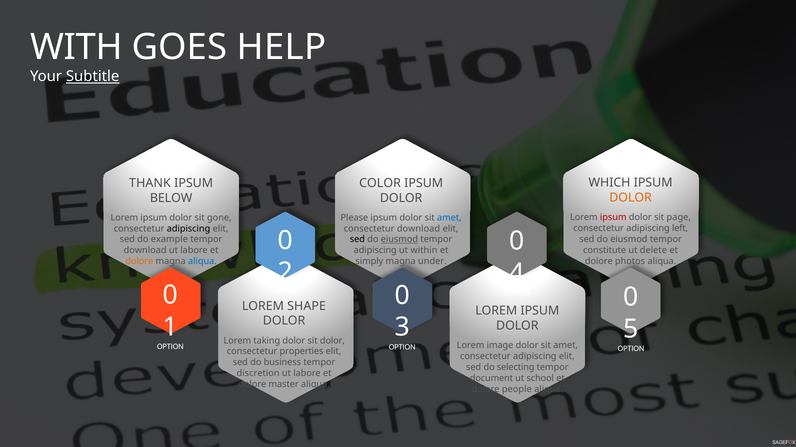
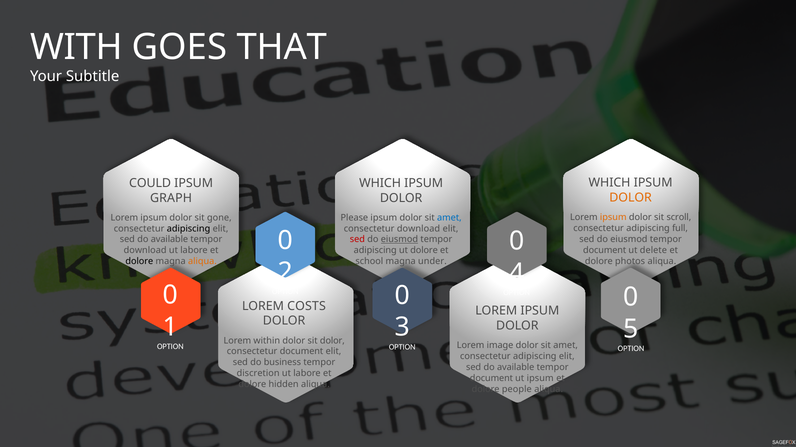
HELP: HELP -> THAT (282, 47)
Subtitle underline: present -> none (93, 77)
THANK: THANK -> COULD (150, 183)
COLOR: COLOR -> WHICH (380, 183)
BELOW: BELOW -> GRAPH (171, 198)
ipsum colour: red -> orange (613, 218)
page: page -> scroll (679, 218)
left: left -> full (680, 229)
example: example -> available (169, 240)
sed colour: black -> red (357, 240)
constitute: constitute -> document (605, 251)
ut within: within -> dolore (424, 251)
dolore colour: orange -> black (139, 262)
aliqua colour: blue -> orange (202, 262)
simply: simply -> school (369, 262)
SHAPE: SHAPE -> COSTS (307, 306)
taking: taking -> within (267, 341)
consectetur properties: properties -> document (302, 352)
selecting: selecting -> available (516, 368)
ut school: school -> ipsum (540, 379)
master: master -> hidden (284, 385)
